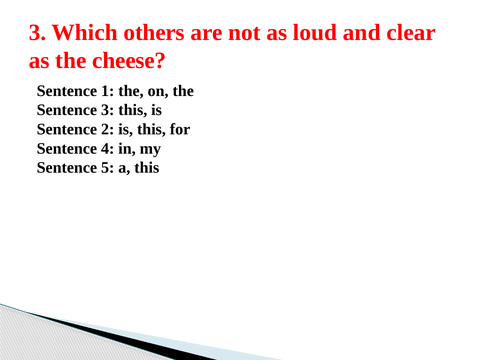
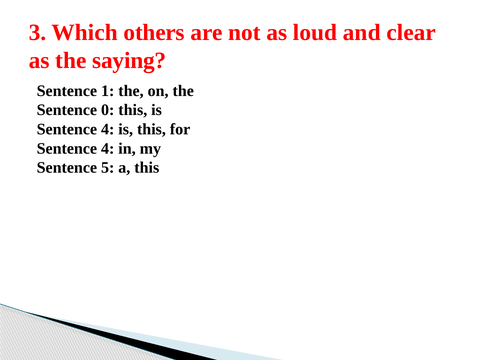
cheese: cheese -> saying (129, 60)
Sentence 3: 3 -> 0 (108, 110)
2: 2 -> 4 (108, 129)
